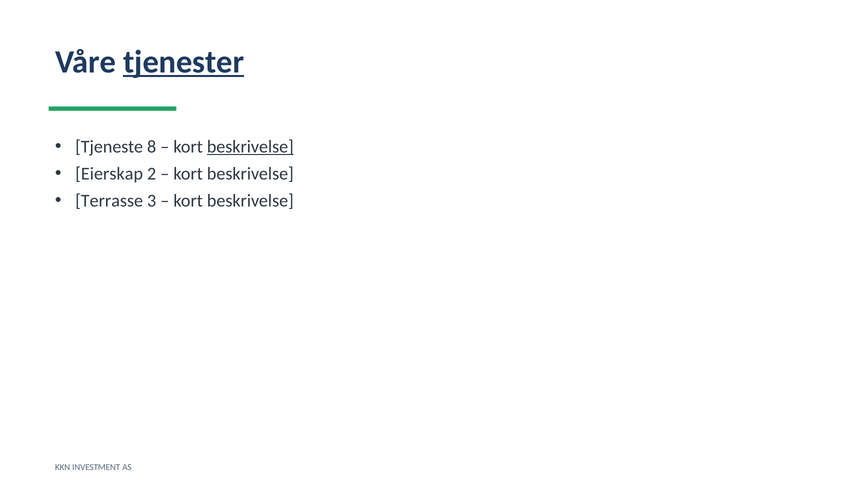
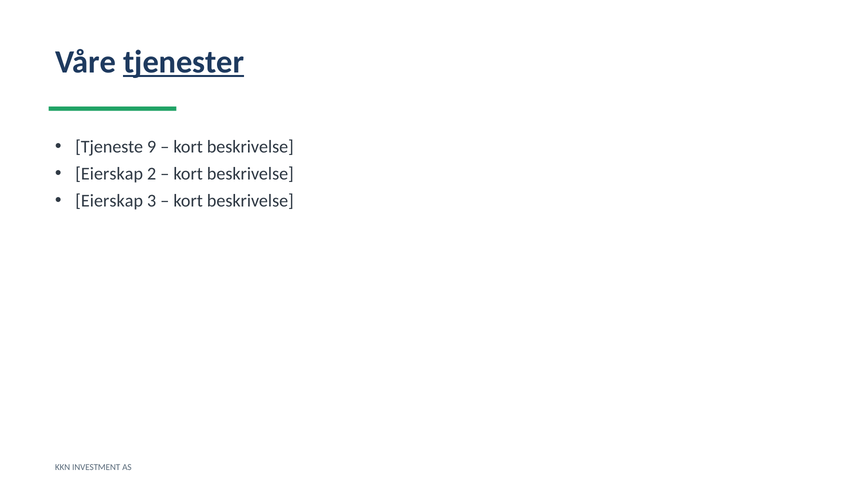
8: 8 -> 9 (152, 147)
beskrivelse underline: present -> none (250, 147)
Terrasse: Terrasse -> Eierskap (109, 201)
